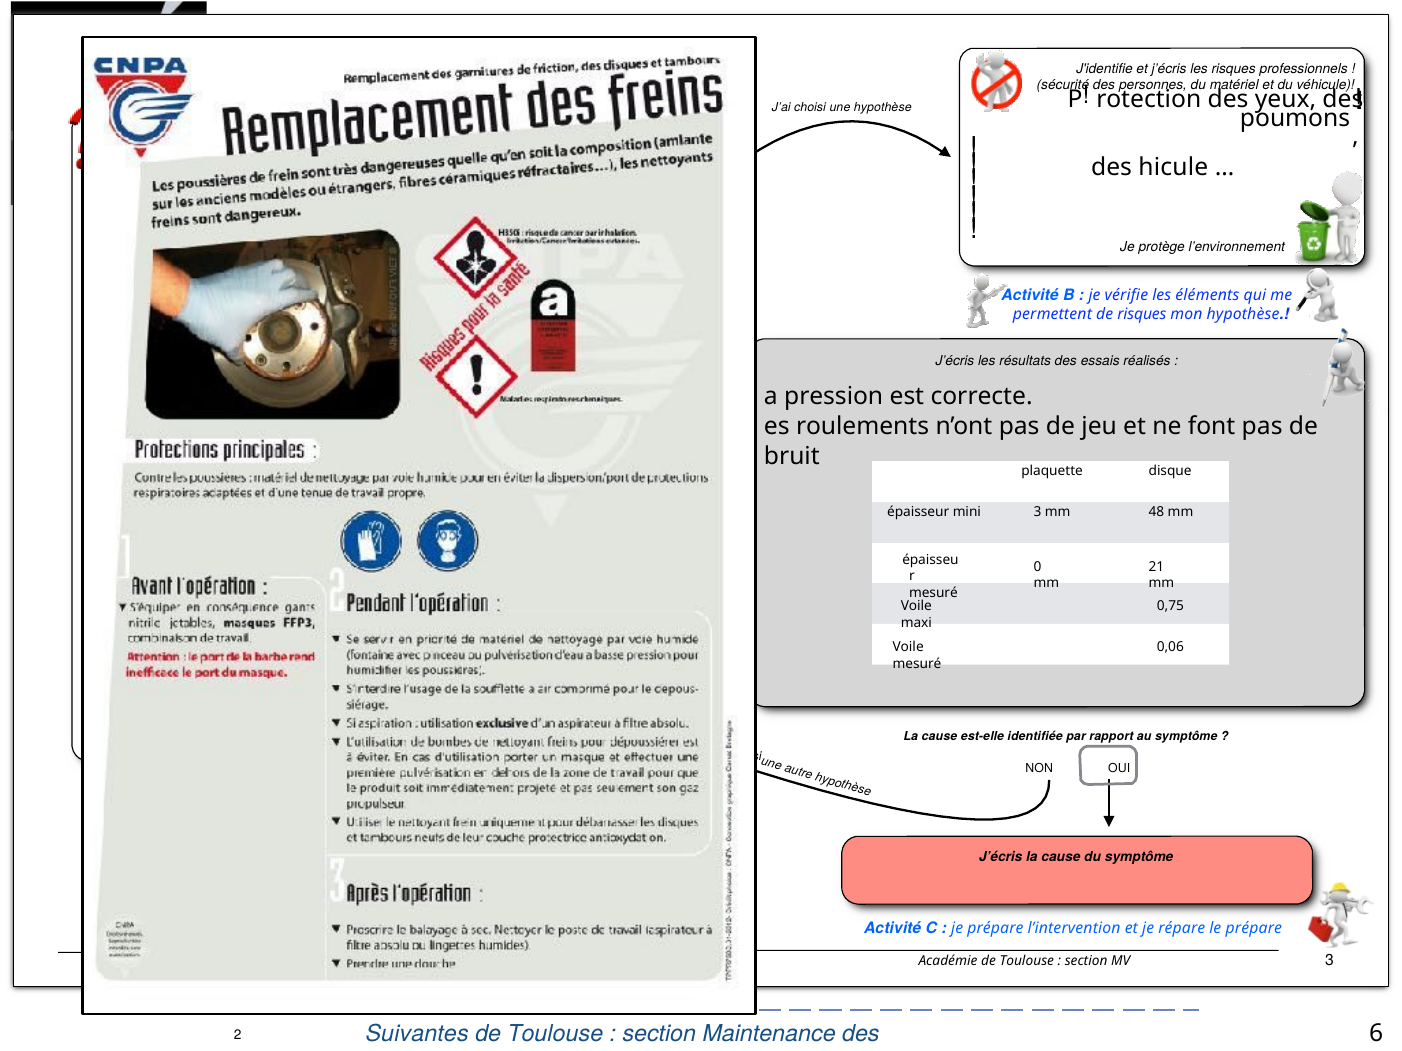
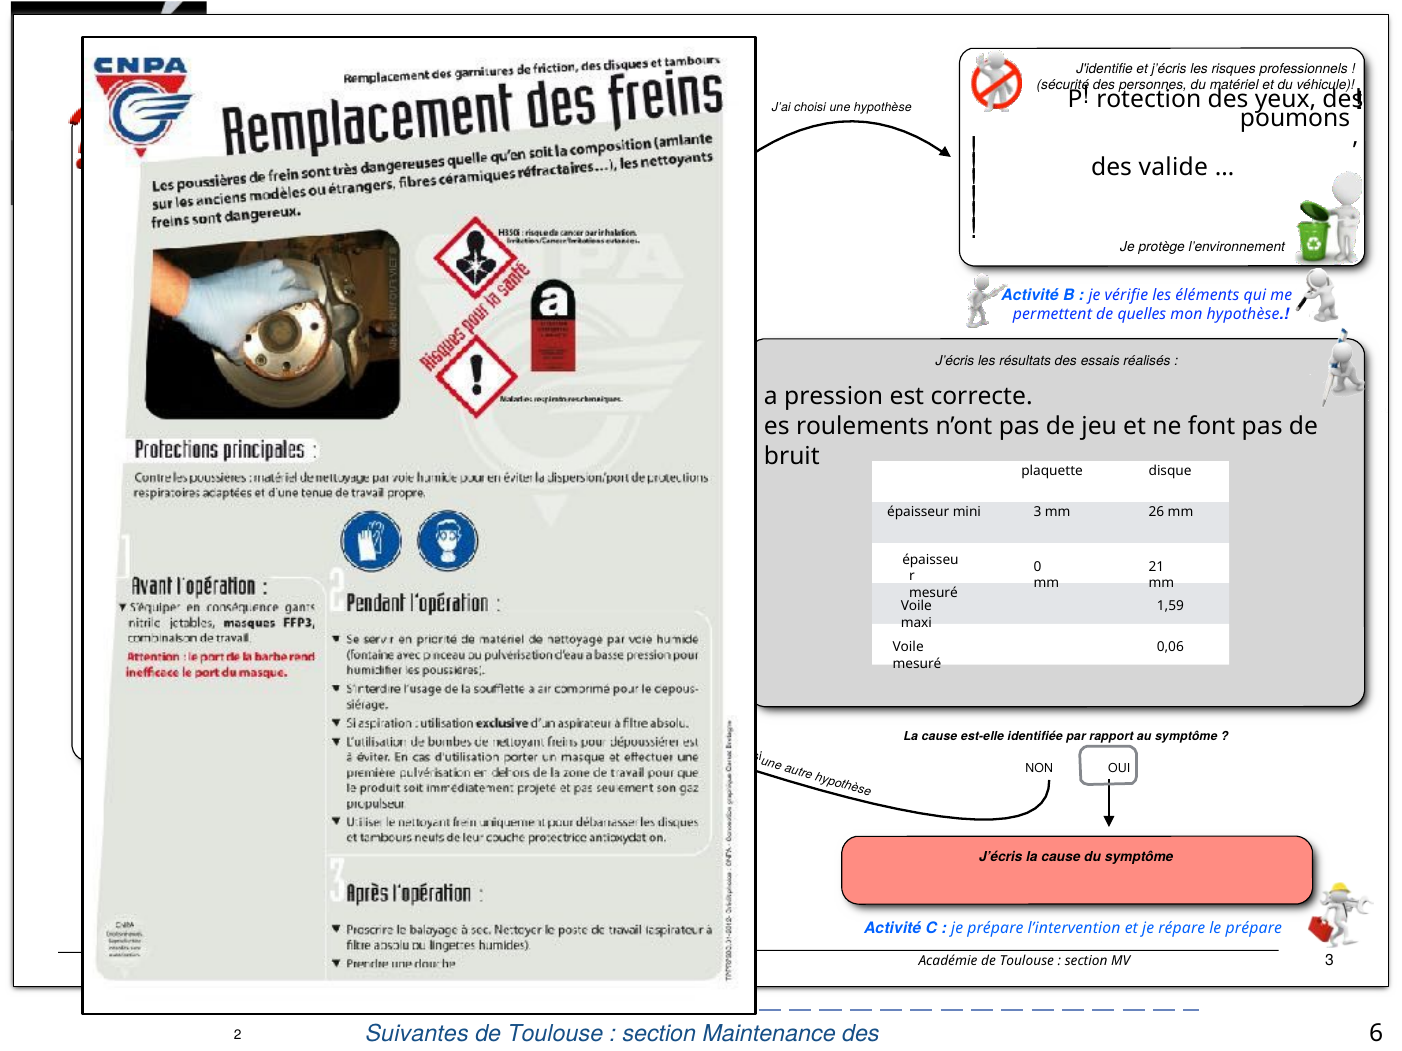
des hicule: hicule -> valide (1173, 167)
de risques: risques -> quelles (1142, 315)
48: 48 -> 26 (1156, 512)
0,75: 0,75 -> 1,59 (1170, 607)
